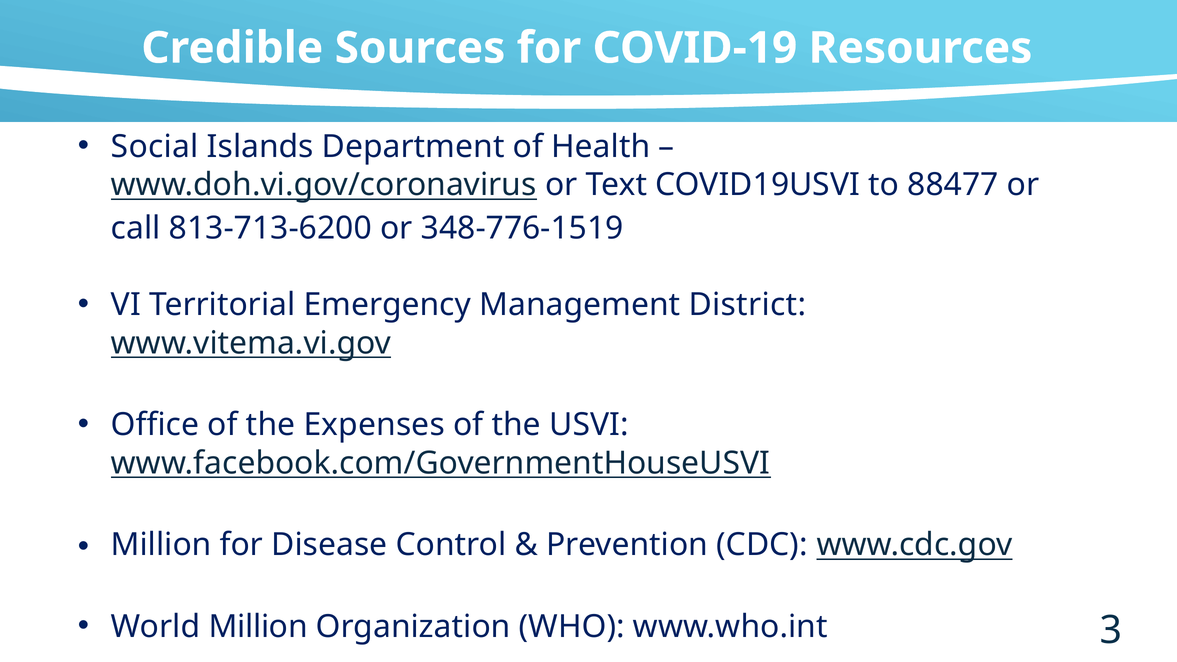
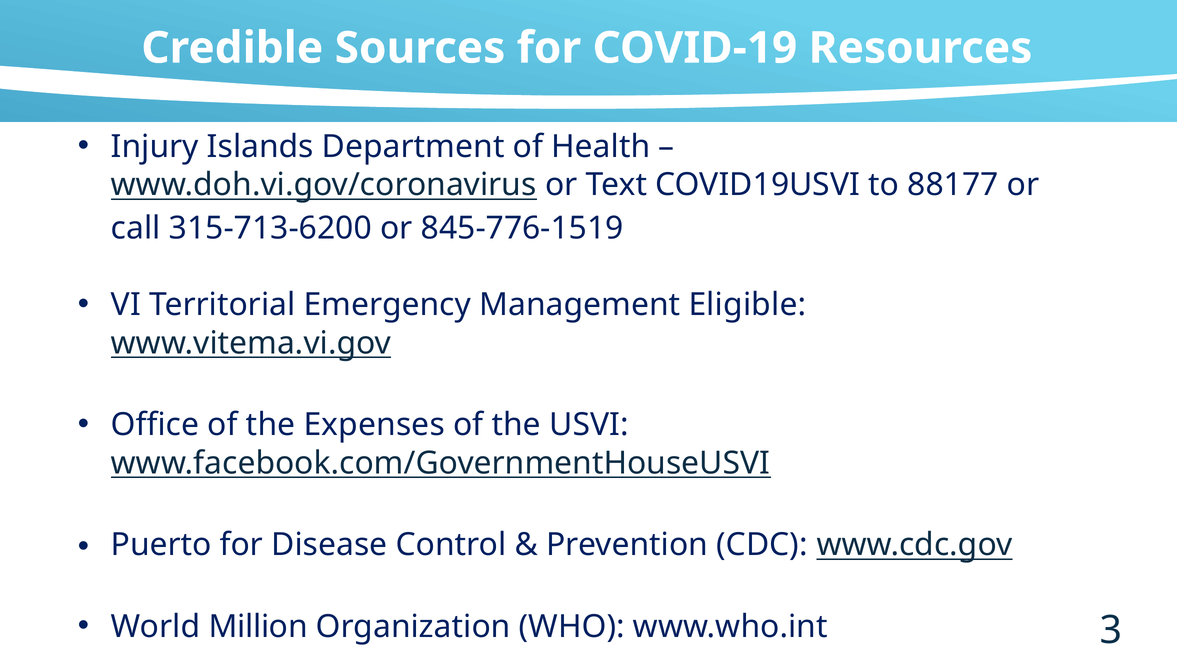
Social: Social -> Injury (155, 147)
88477: 88477 -> 88177 (953, 185)
813-713-6200: 813-713-6200 -> 315-713-6200 (270, 228)
348-776-1519: 348-776-1519 -> 845-776-1519 (522, 228)
District: District -> Eligible (747, 305)
Million: Million -> Puerto (161, 545)
